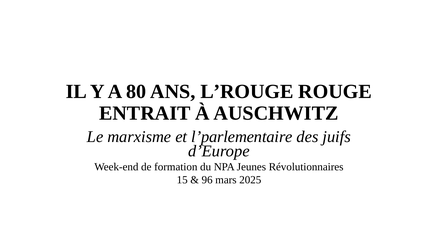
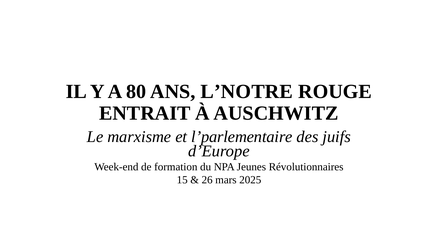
L’ROUGE: L’ROUGE -> L’NOTRE (247, 92)
96: 96 -> 26 (207, 180)
